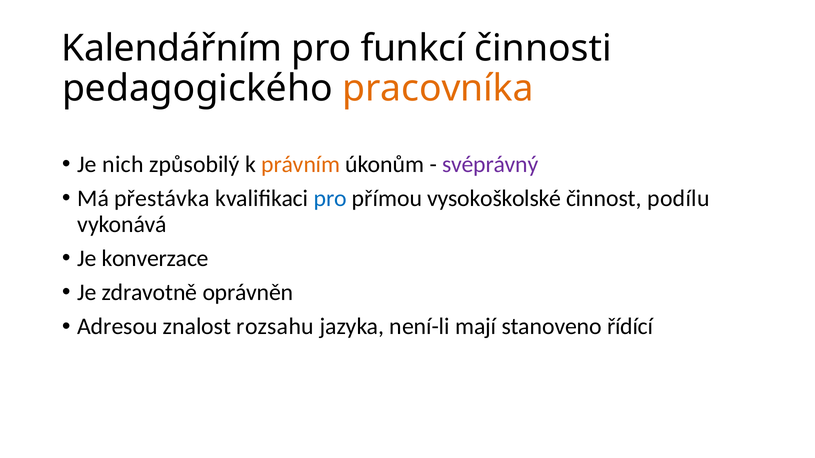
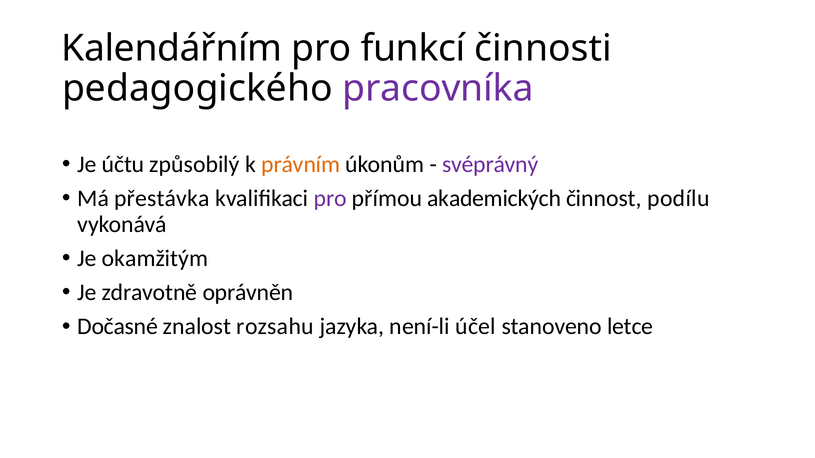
pracovníka colour: orange -> purple (438, 89)
nich: nich -> účtu (123, 165)
pro colour: blue -> purple (330, 199)
vysokoškolské: vysokoškolské -> akademických (494, 199)
konverzace: konverzace -> okamžitým (155, 259)
Adresou: Adresou -> Dočasné (118, 327)
mají: mají -> účel (476, 327)
řídící: řídící -> letce (630, 327)
